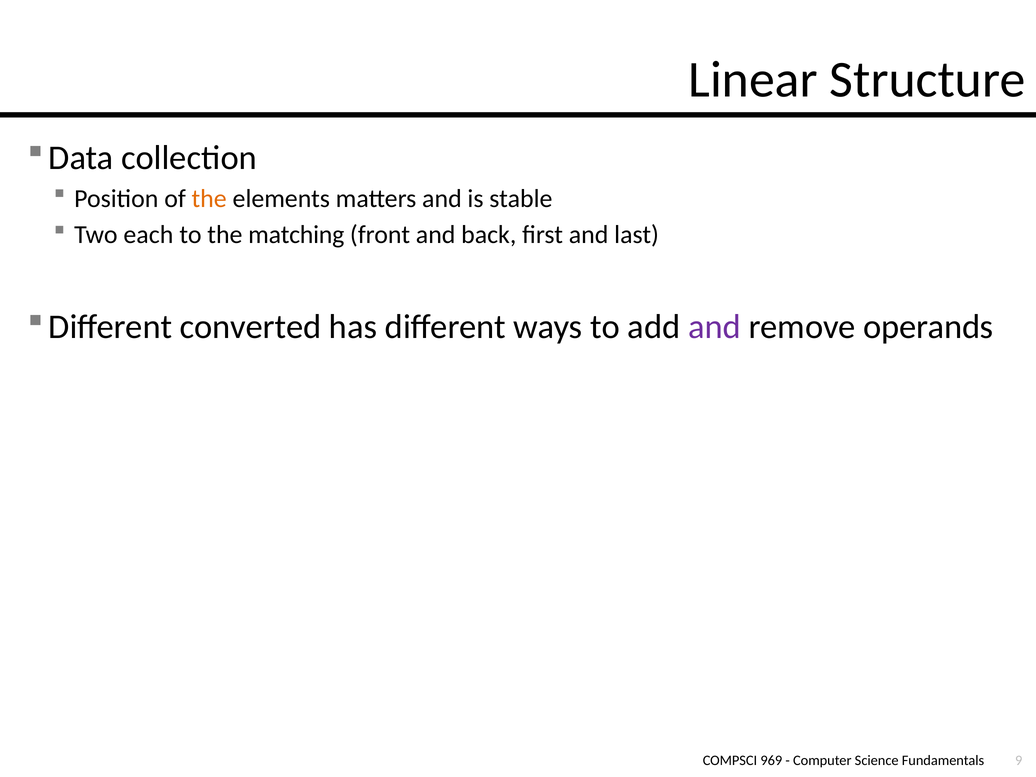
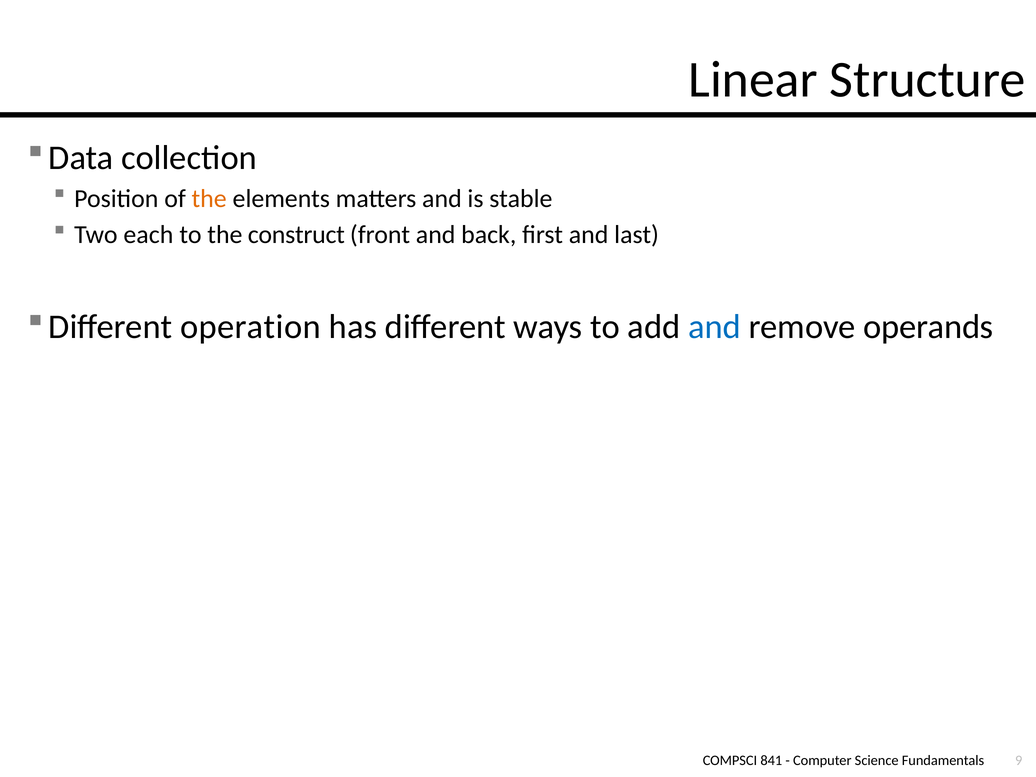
matching: matching -> construct (296, 235)
converted: converted -> operation (250, 327)
and colour: purple -> blue (715, 327)
969: 969 -> 841 (771, 761)
